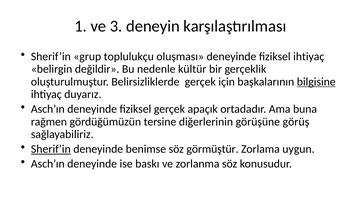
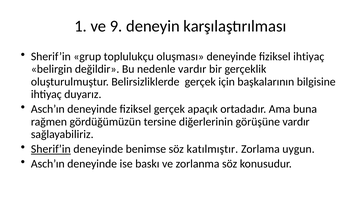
3: 3 -> 9 (116, 26)
nedenle kültür: kültür -> vardır (192, 69)
bilgisine underline: present -> none (316, 82)
görüşüne görüş: görüş -> vardır (296, 122)
görmüştür: görmüştür -> katılmıştır (212, 149)
